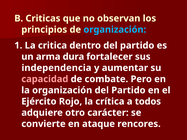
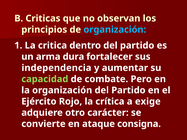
capacidad colour: pink -> light green (45, 79)
todos: todos -> exige (148, 102)
rencores: rencores -> consigna (139, 124)
